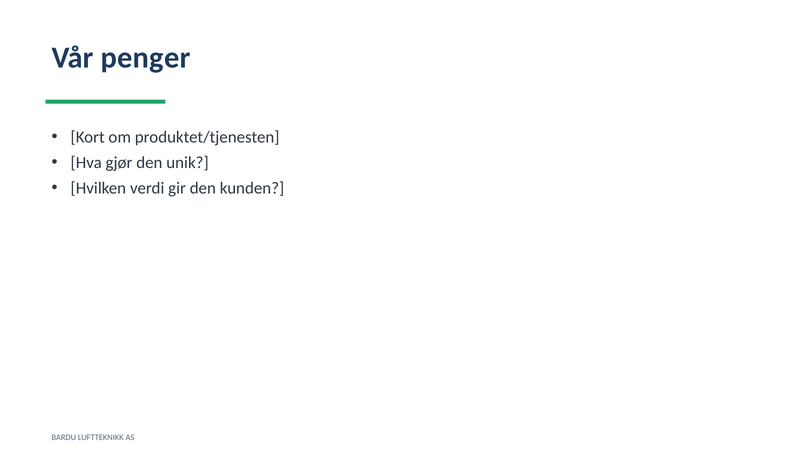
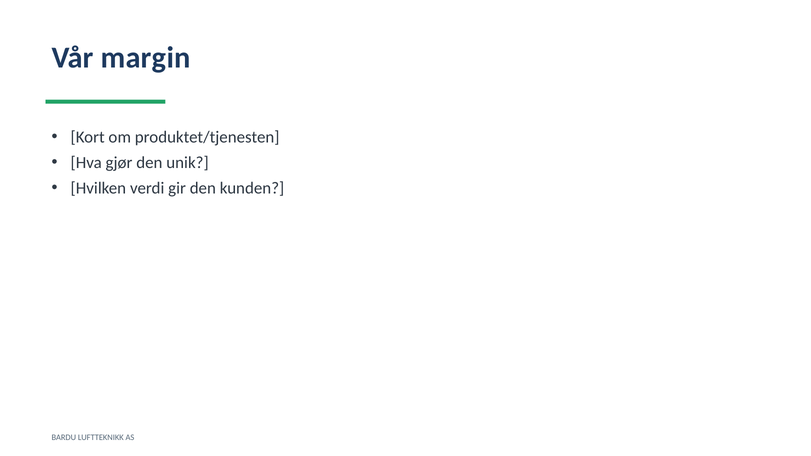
penger: penger -> margin (146, 58)
